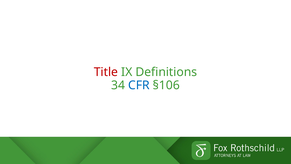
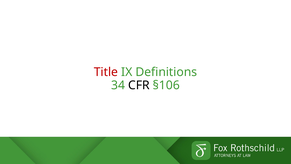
CFR colour: blue -> black (139, 85)
